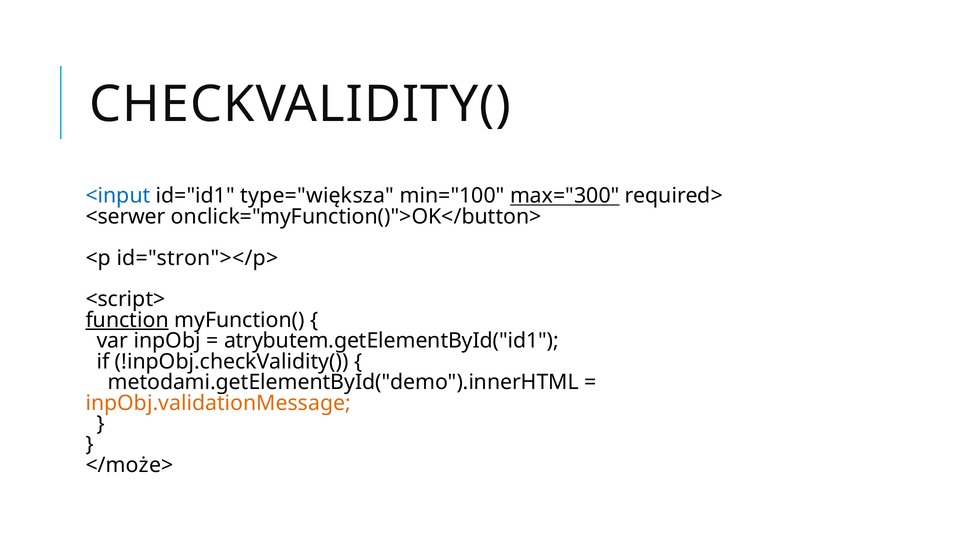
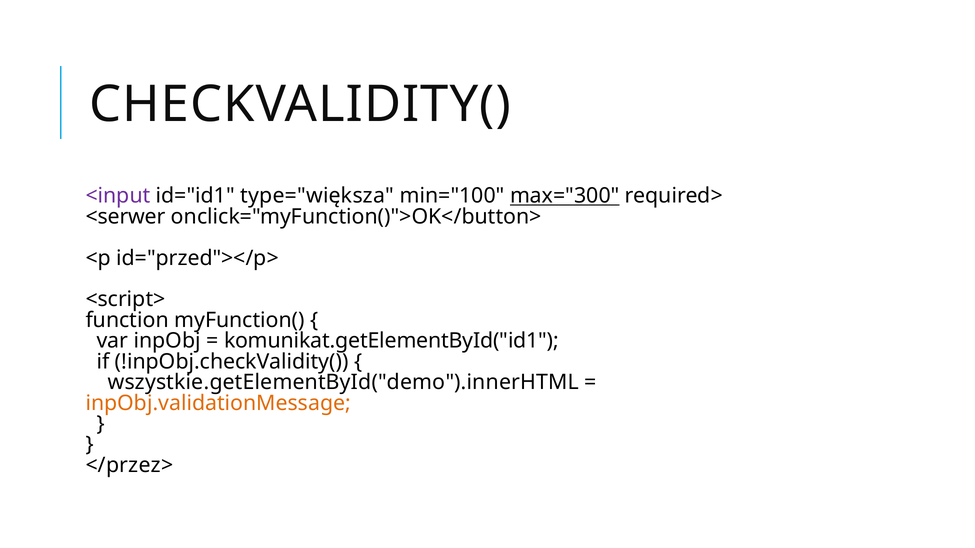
<input colour: blue -> purple (118, 196)
id="stron"></p>: id="stron"></p> -> id="przed"></p> (198, 258)
function underline: present -> none (127, 320)
atrybutem.getElementById("id1: atrybutem.getElementById("id1 -> komunikat.getElementById("id1 (391, 341)
metodami.getElementById("demo").innerHTML: metodami.getElementById("demo").innerHTML -> wszystkie.getElementById("demo").innerHTML (343, 383)
</może>: </może> -> </przez> (129, 465)
